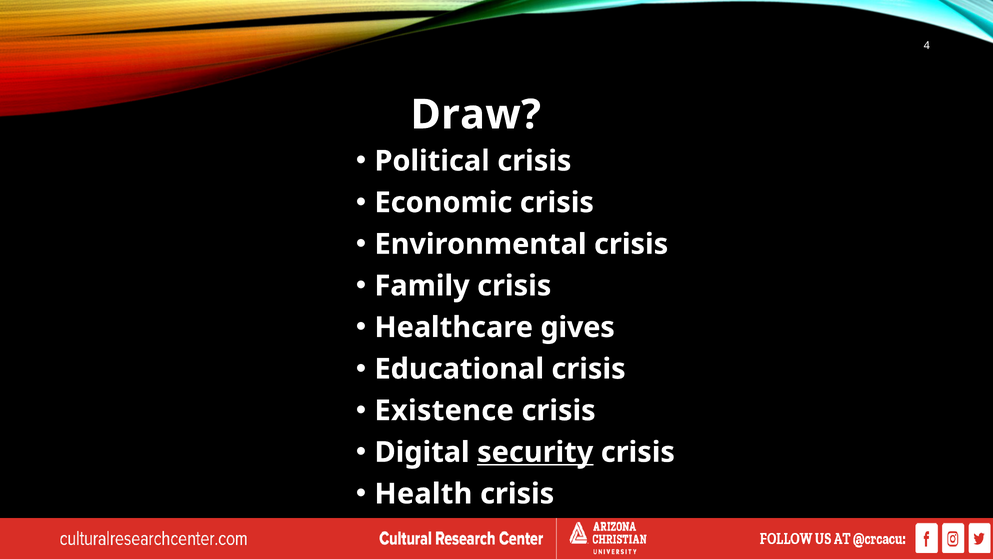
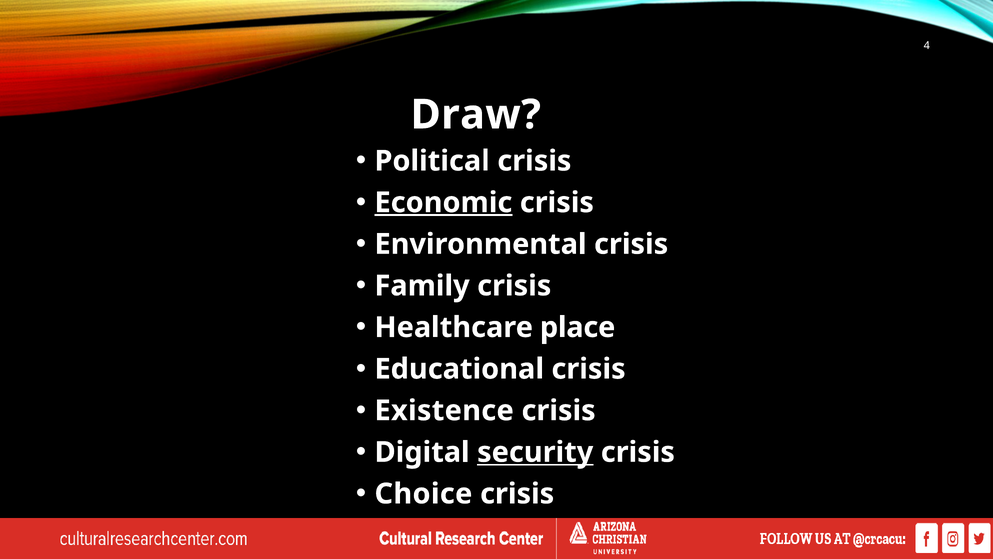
Economic underline: none -> present (443, 202)
gives: gives -> place (578, 327)
Health: Health -> Choice (423, 493)
